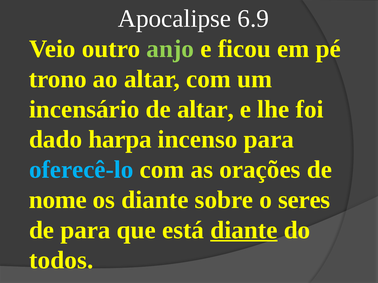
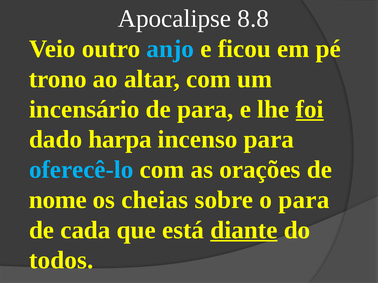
6.9: 6.9 -> 8.8 (253, 19)
anjo colour: light green -> light blue (170, 49)
de altar: altar -> para (205, 109)
foi underline: none -> present (310, 109)
os diante: diante -> cheias (155, 200)
o seres: seres -> para (304, 200)
de para: para -> cada (85, 230)
